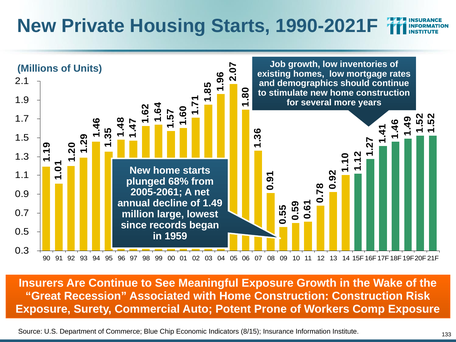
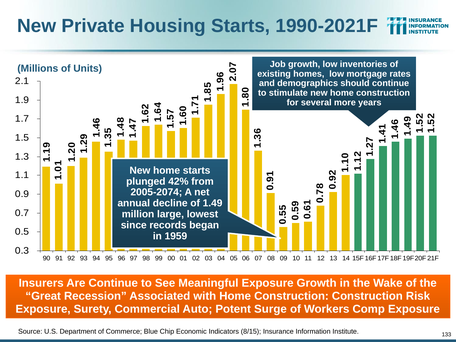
68%: 68% -> 42% (178, 181)
2005-2061: 2005-2061 -> 2005-2074 (156, 192)
Prone: Prone -> Surge (270, 309)
